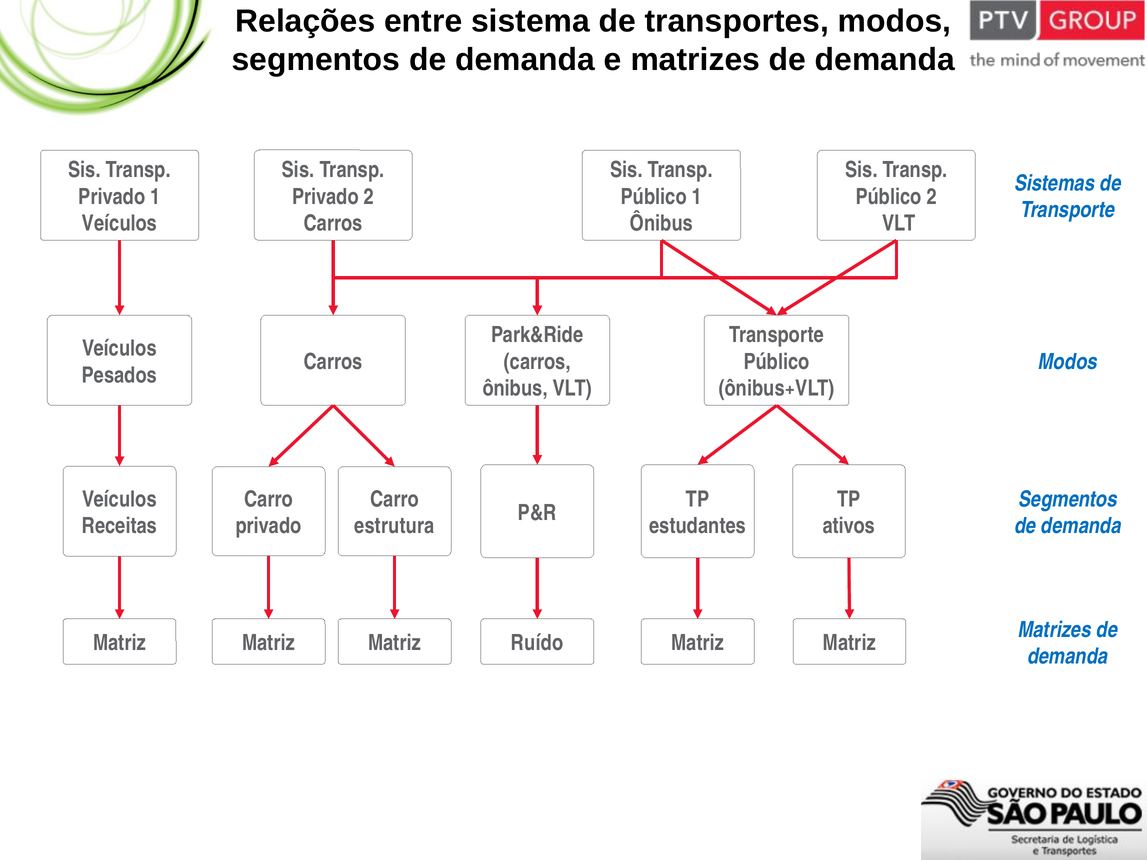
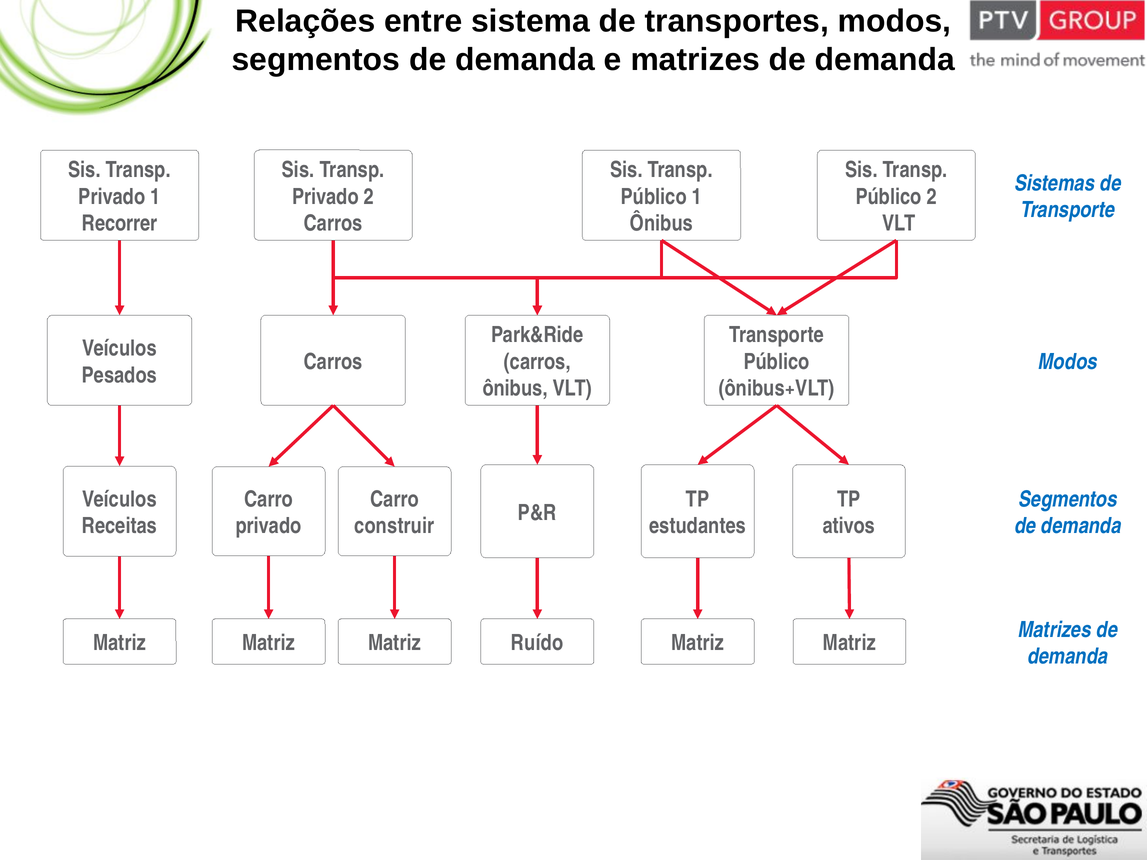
Veículos: Veículos -> Recorrer (120, 224)
estrutura: estrutura -> construir (394, 526)
